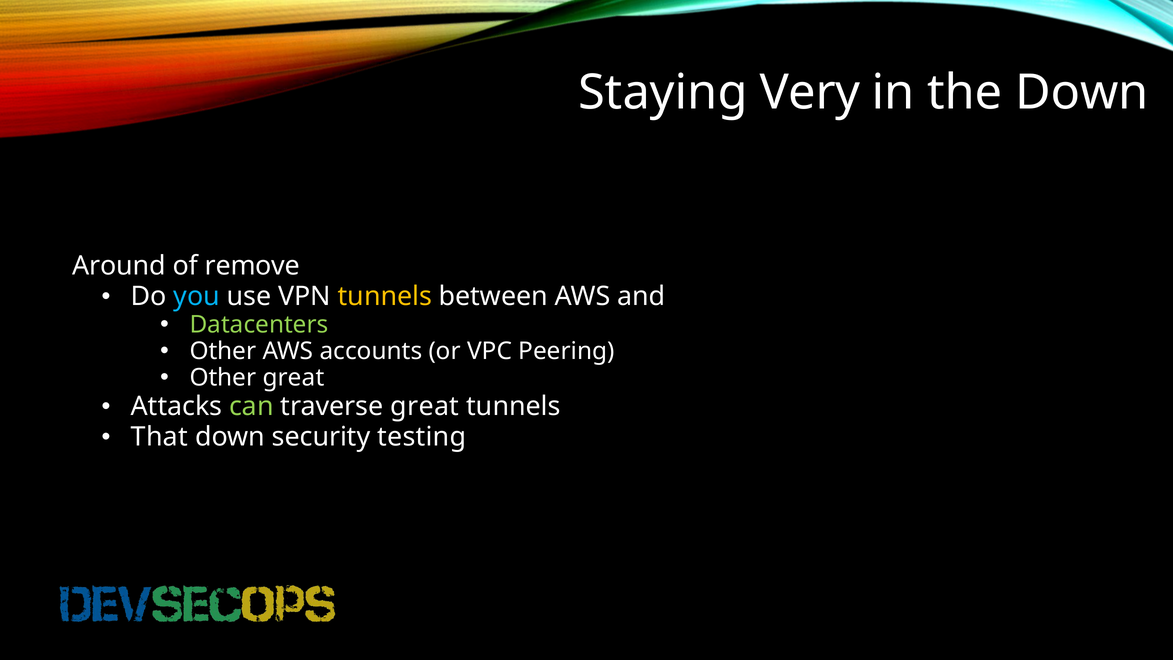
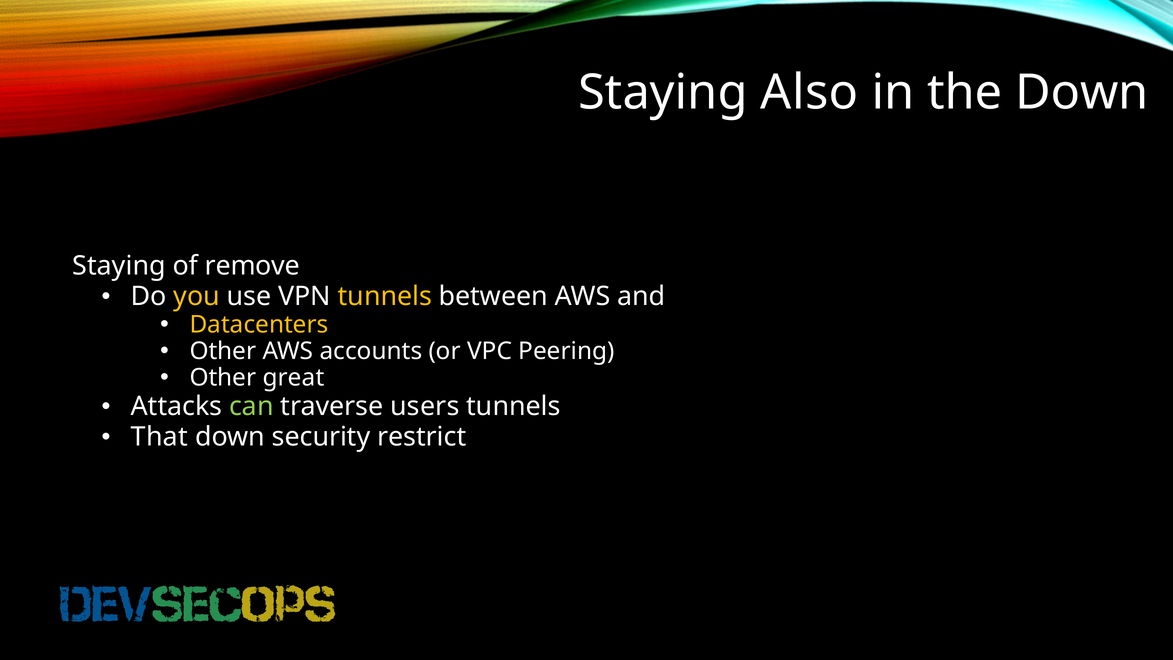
Very: Very -> Also (809, 93)
Around: Around -> Staying (119, 266)
you colour: light blue -> yellow (197, 296)
Datacenters colour: light green -> yellow (259, 325)
traverse great: great -> users (425, 406)
testing: testing -> restrict (422, 437)
